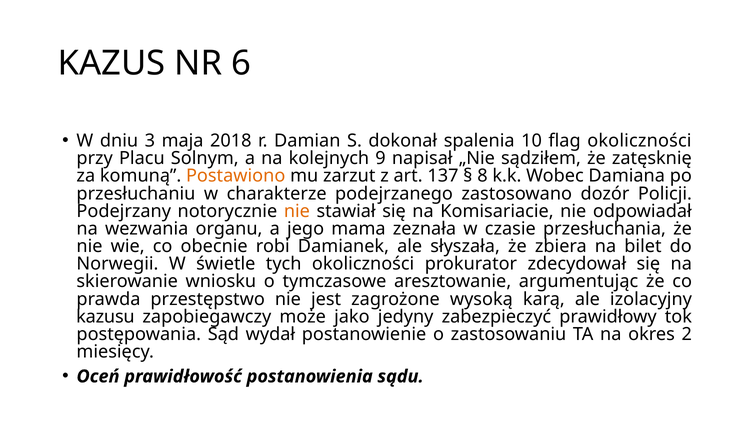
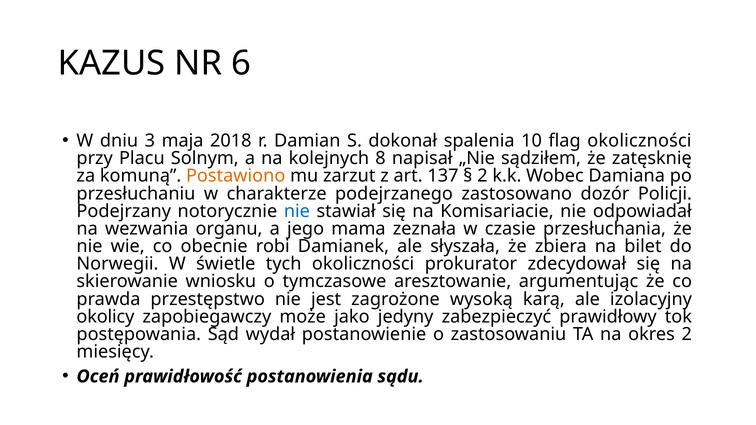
9: 9 -> 8 (381, 158)
8: 8 -> 2 (482, 176)
nie colour: orange -> blue (297, 211)
kazusu: kazusu -> okolicy (105, 317)
